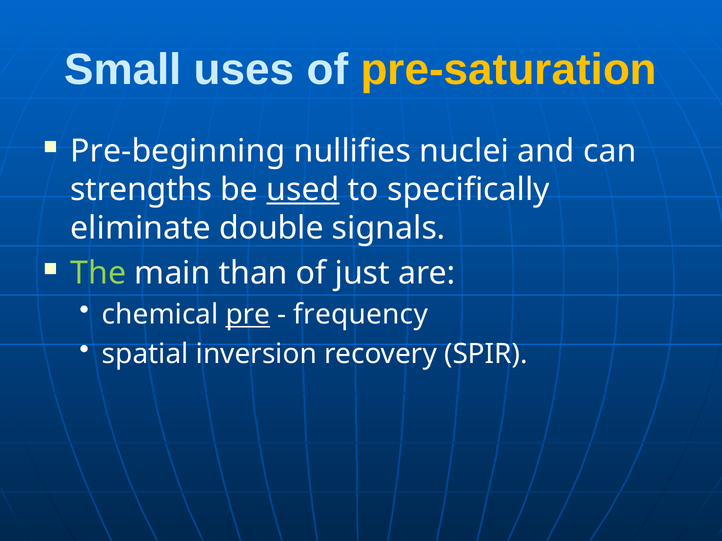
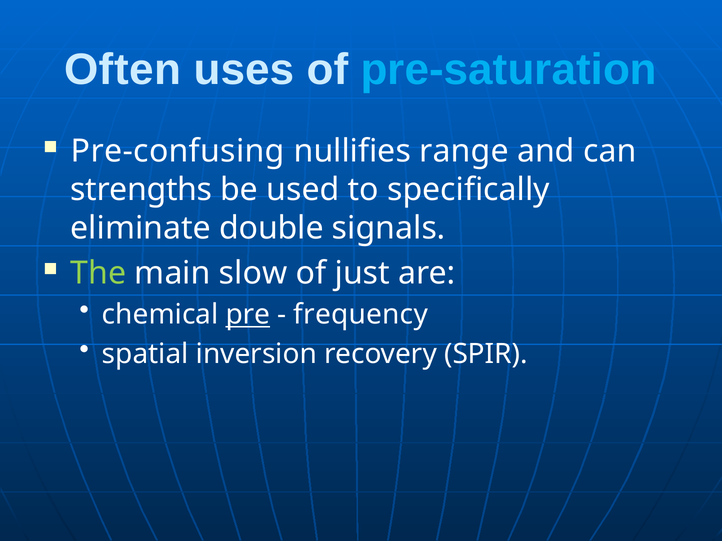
Small: Small -> Often (123, 70)
pre-saturation colour: yellow -> light blue (509, 70)
Pre-beginning: Pre-beginning -> Pre-confusing (178, 151)
nuclei: nuclei -> range (464, 151)
used underline: present -> none (303, 190)
than: than -> slow (253, 273)
